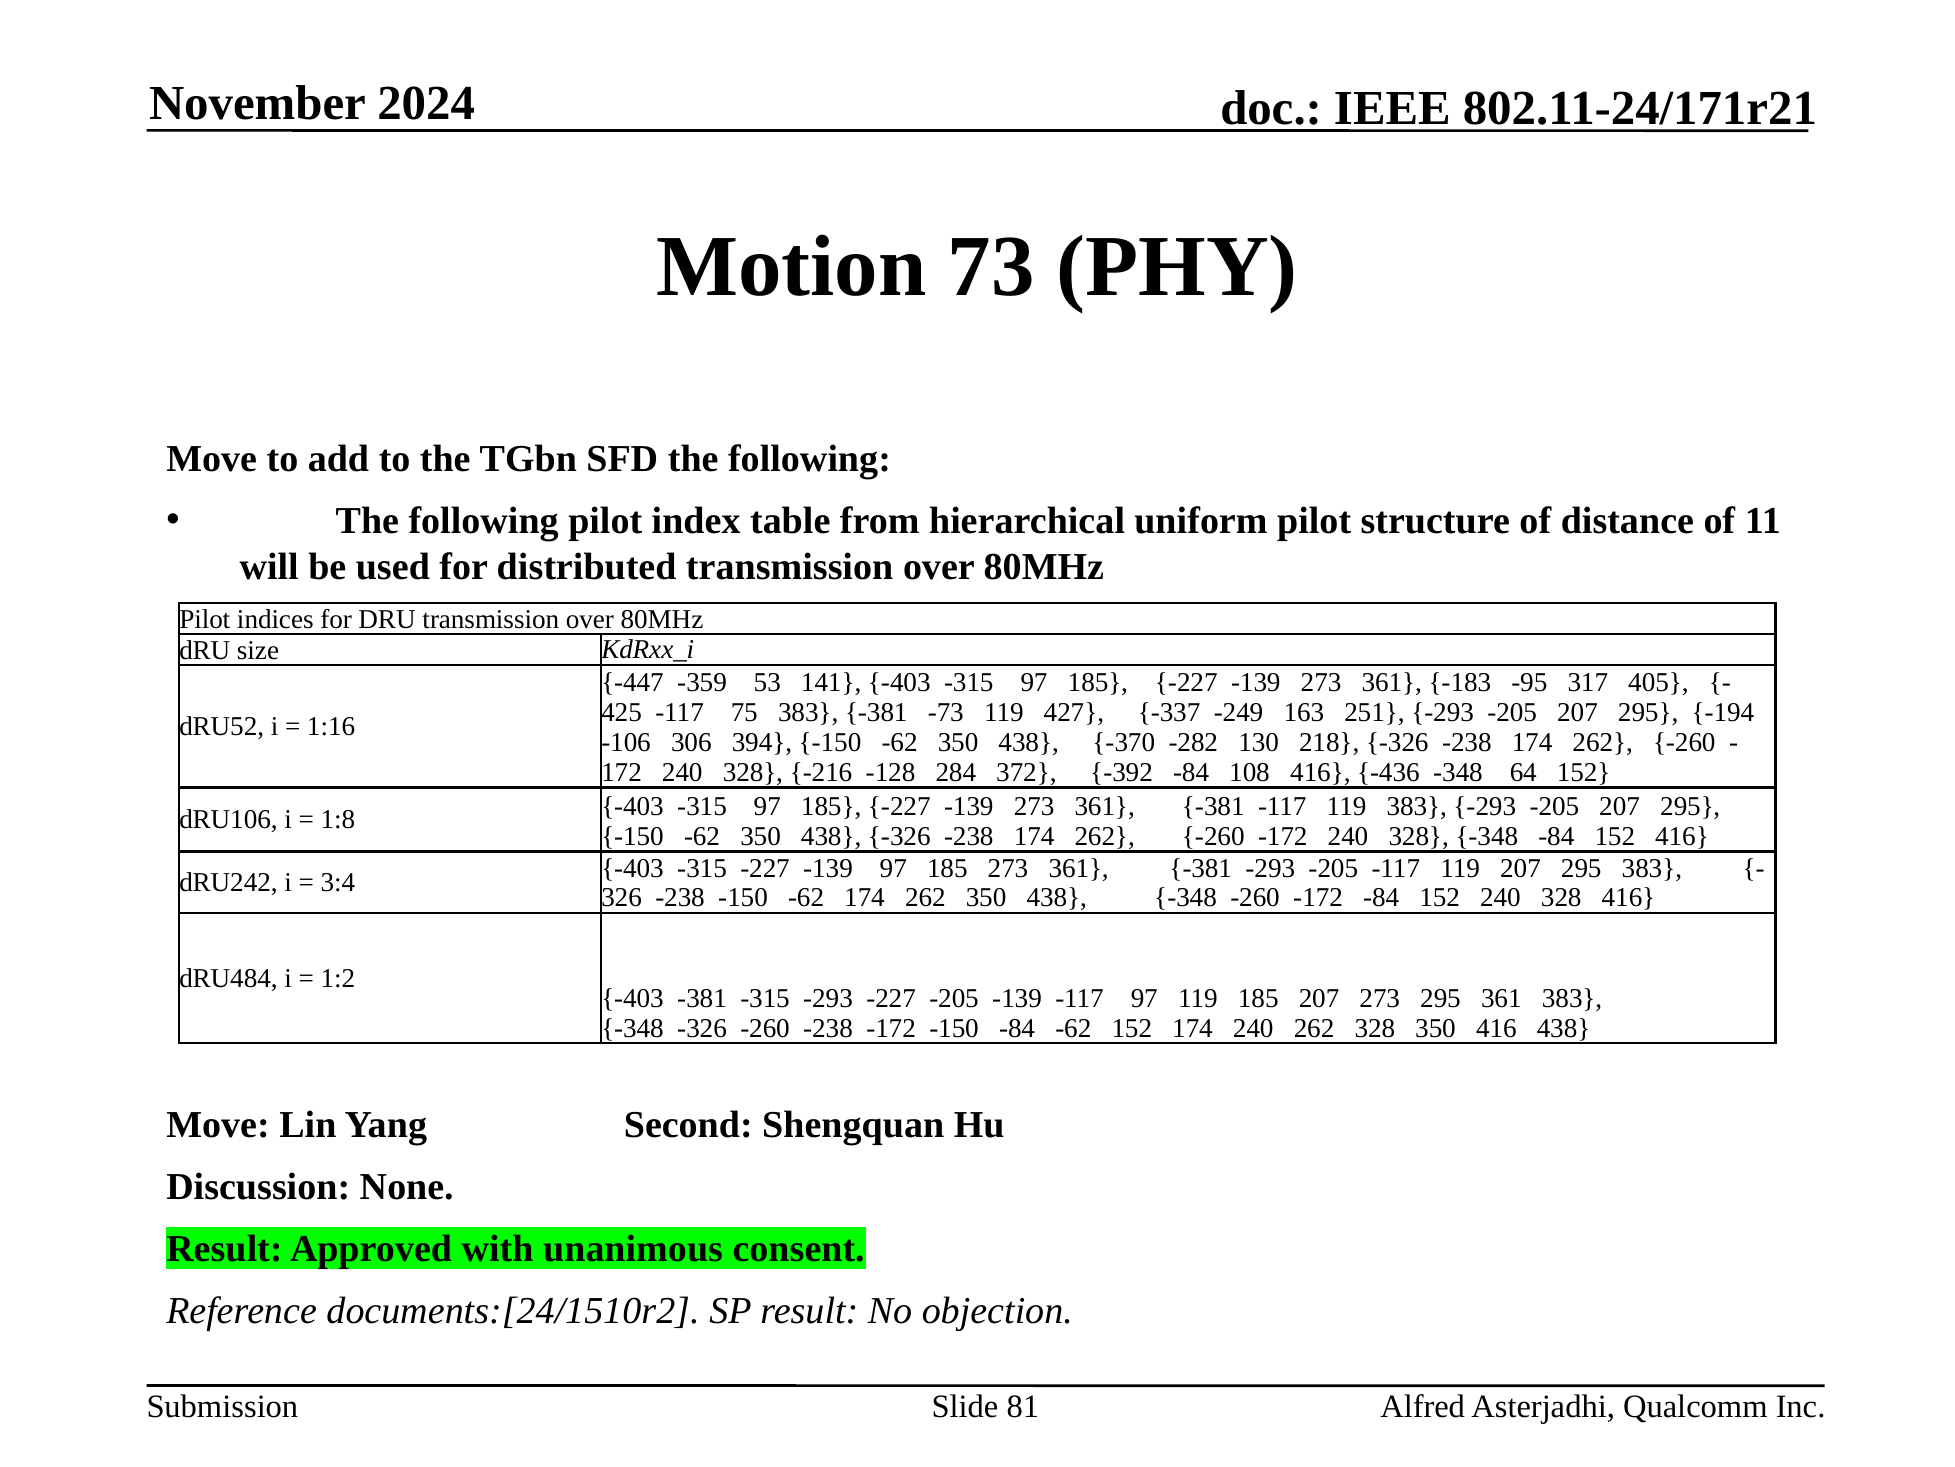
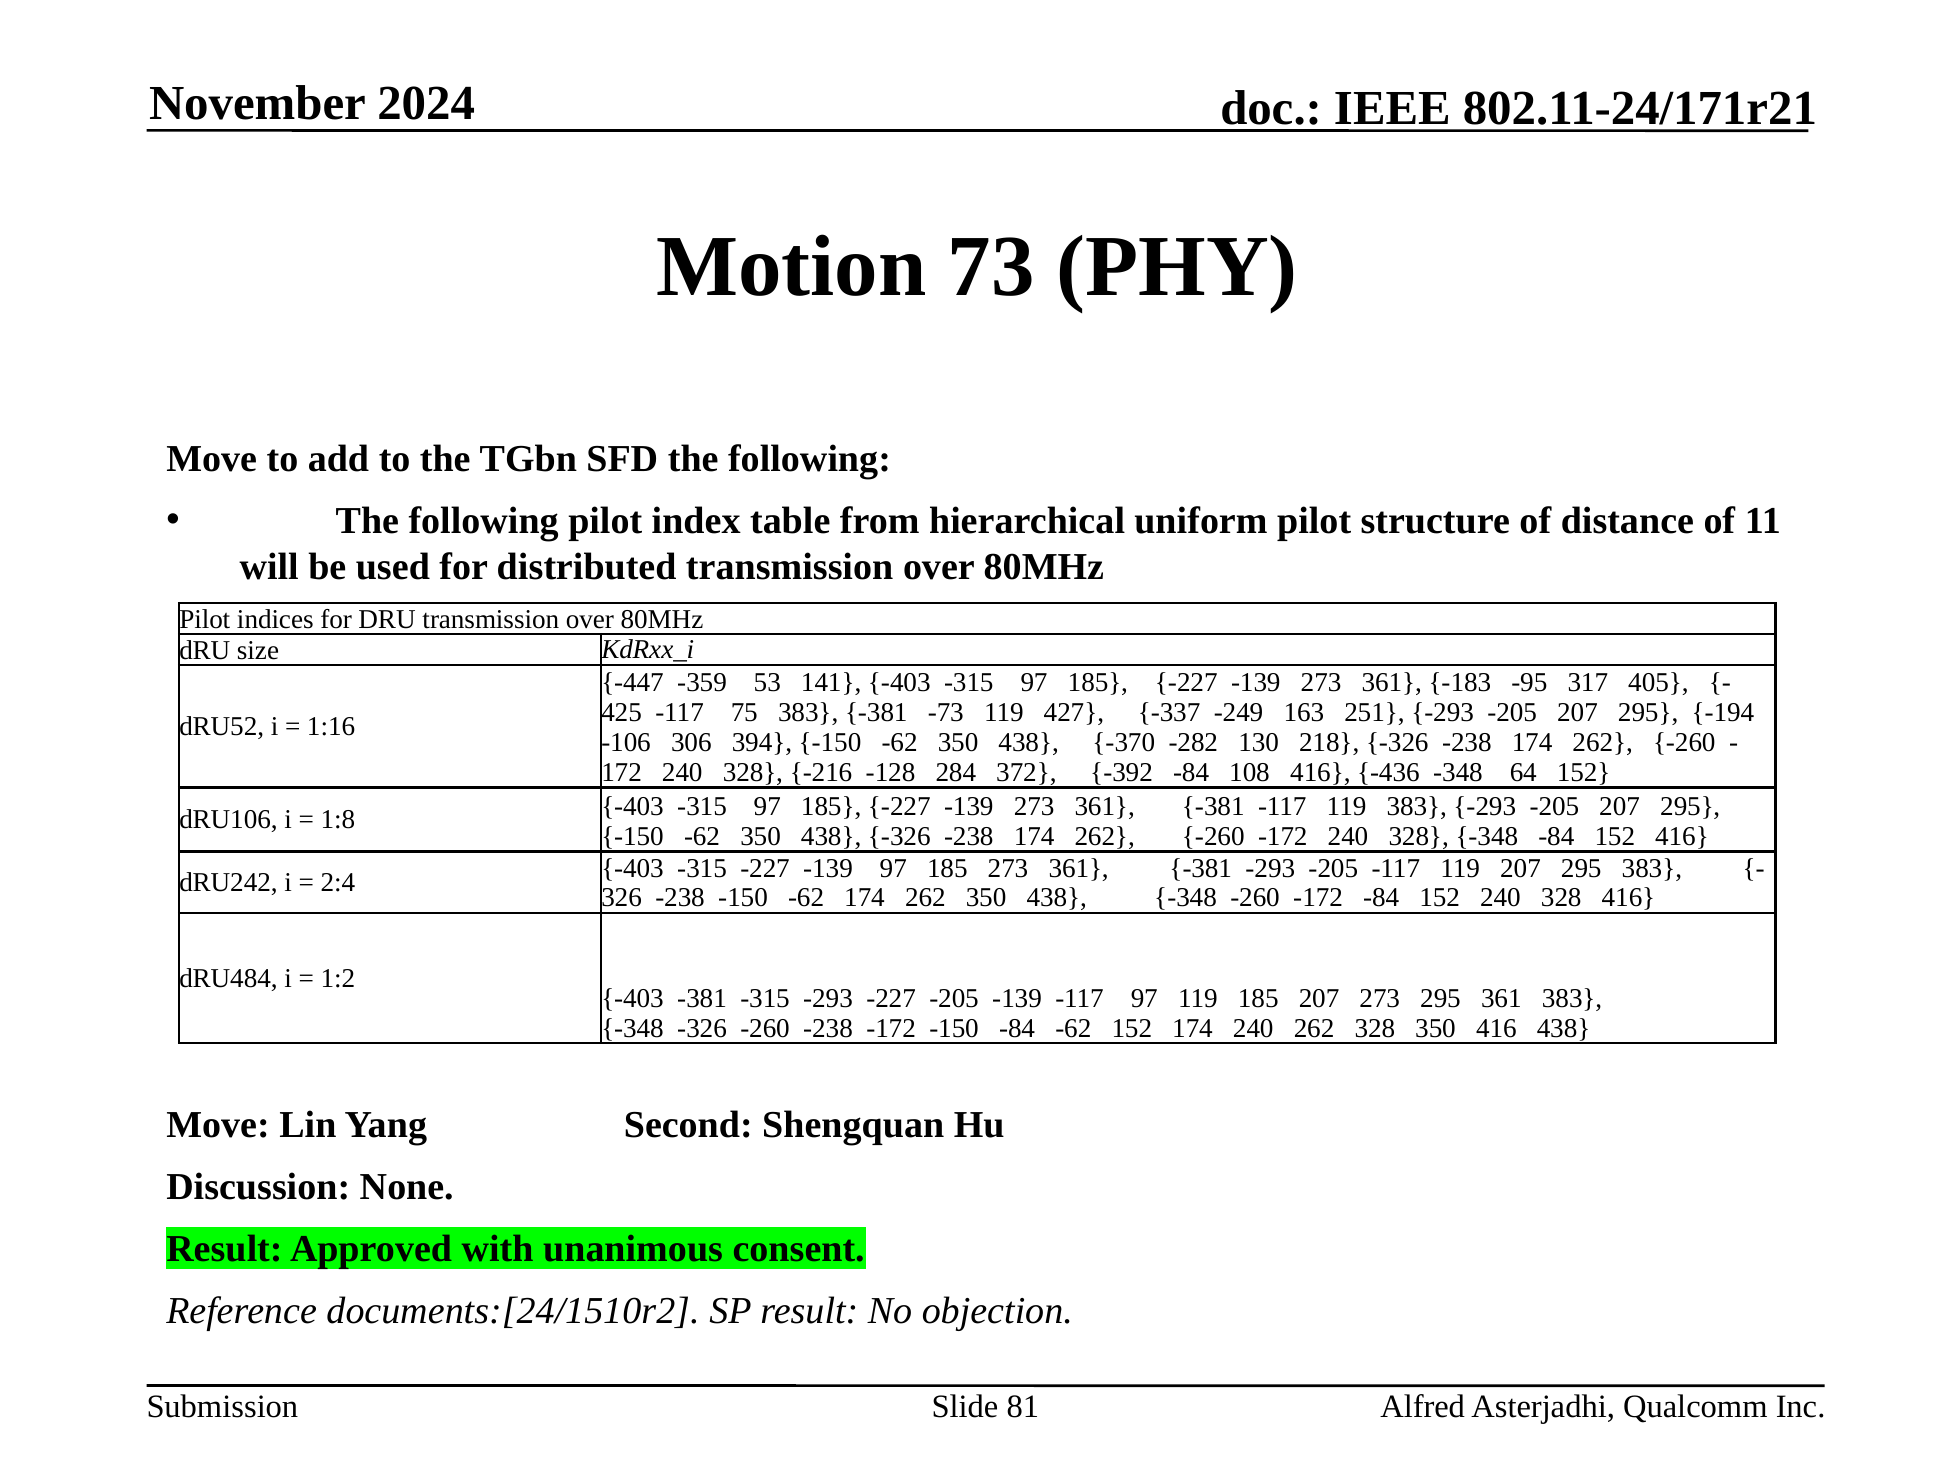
3:4: 3:4 -> 2:4 (338, 882)
